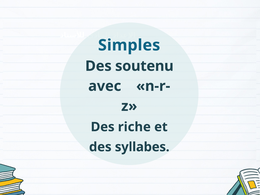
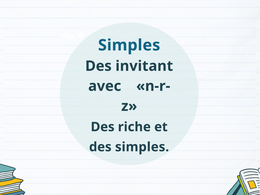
soutenu: soutenu -> invitant (144, 66)
des syllabes: syllabes -> simples (142, 147)
